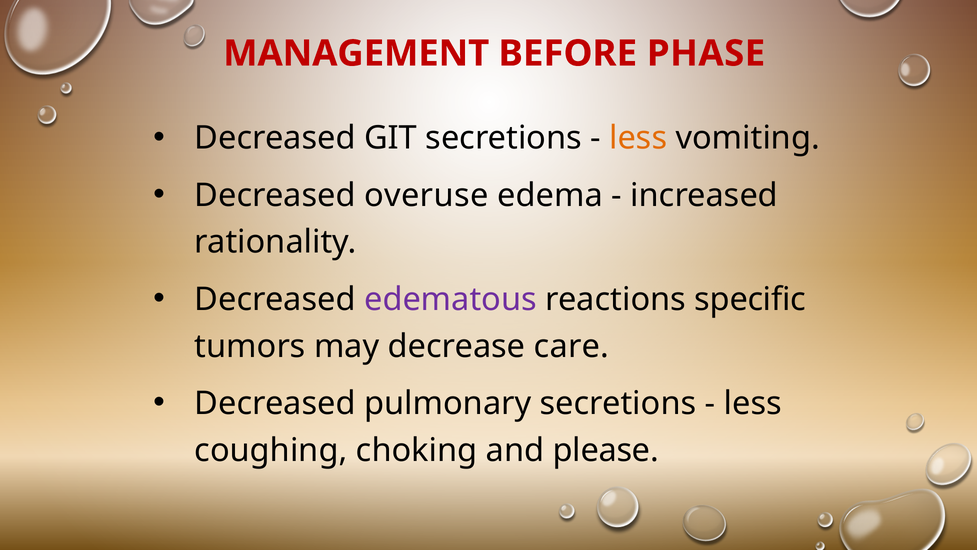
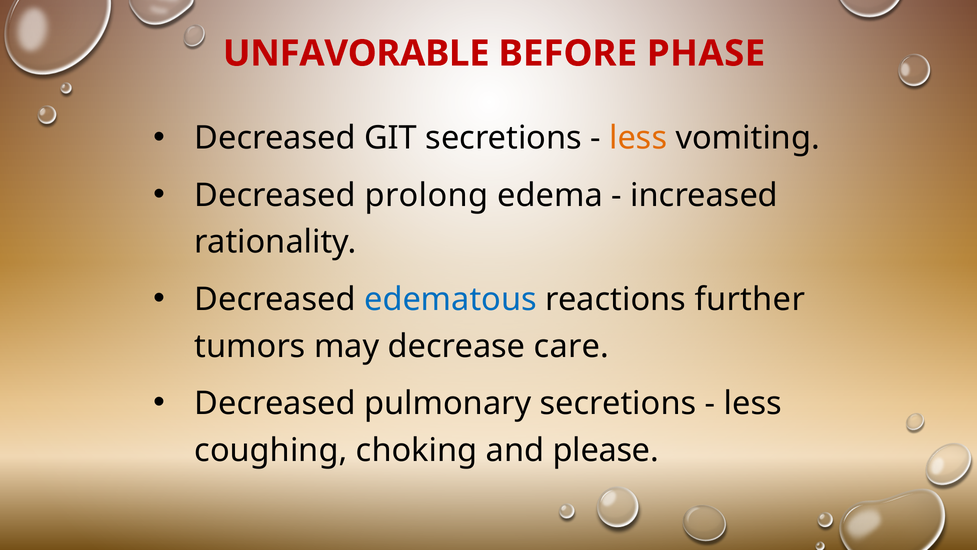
MANAGEMENT: MANAGEMENT -> UNFAVORABLE (356, 53)
overuse: overuse -> prolong (426, 195)
edematous colour: purple -> blue (451, 299)
specific: specific -> further (750, 299)
